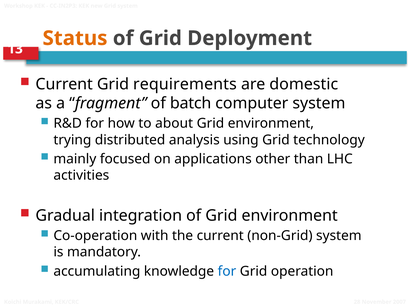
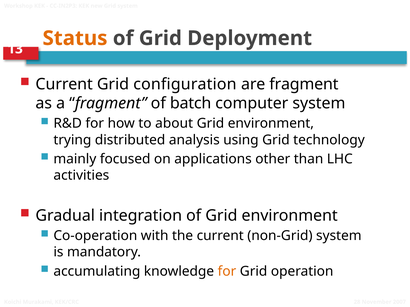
requirements: requirements -> configuration (185, 84)
are domestic: domestic -> fragment (304, 84)
for colour: blue -> orange (227, 272)
